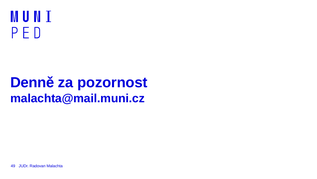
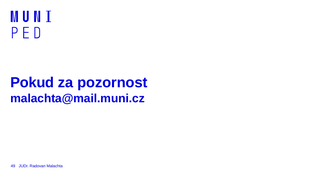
Denně: Denně -> Pokud (32, 82)
